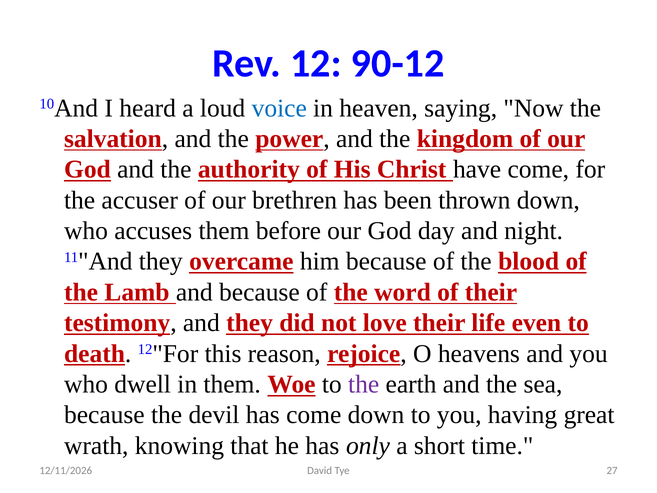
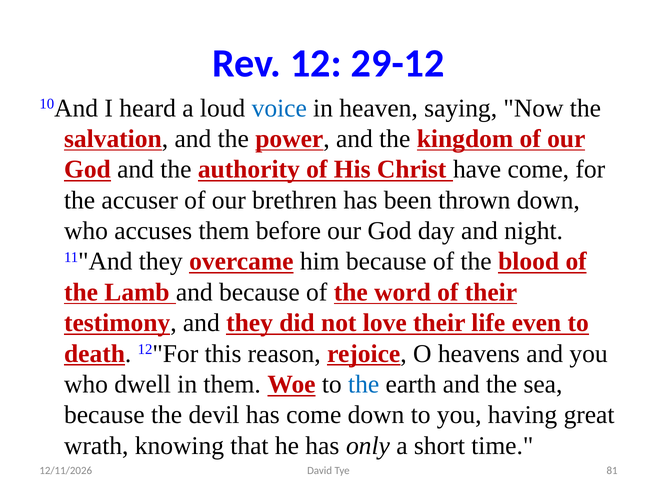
90-12: 90-12 -> 29-12 (398, 64)
the colour: purple -> blue (364, 384)
27: 27 -> 81 (612, 470)
